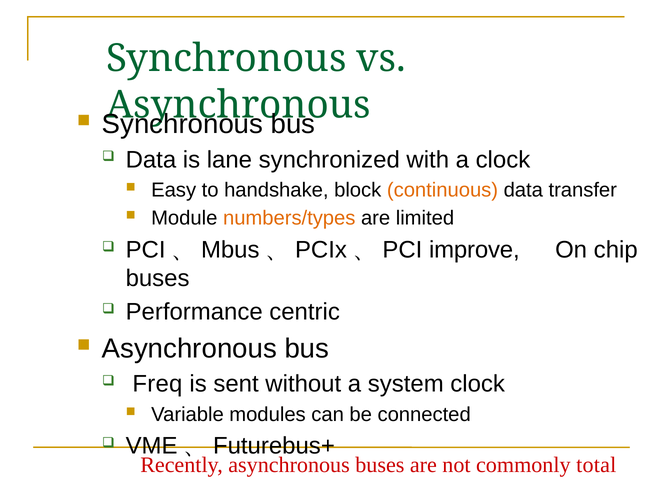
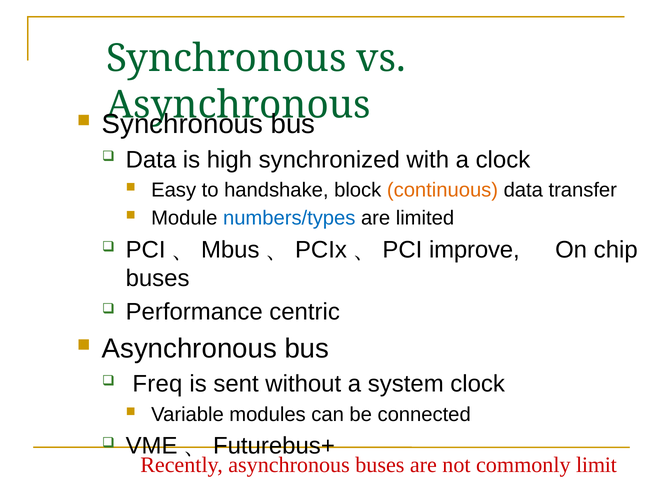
lane: lane -> high (229, 160)
numbers/types colour: orange -> blue (289, 218)
total: total -> limit (596, 465)
